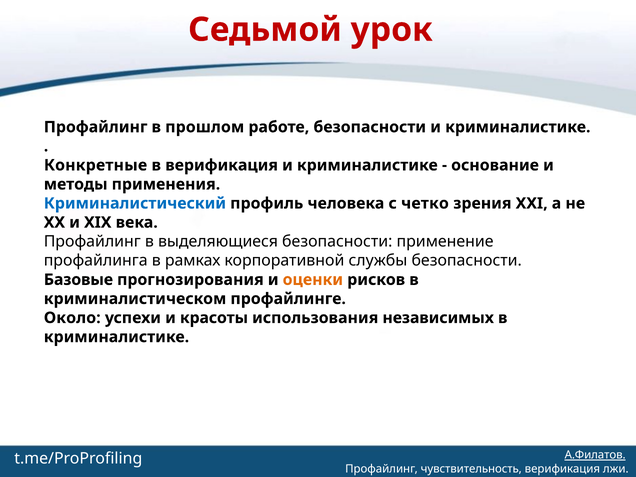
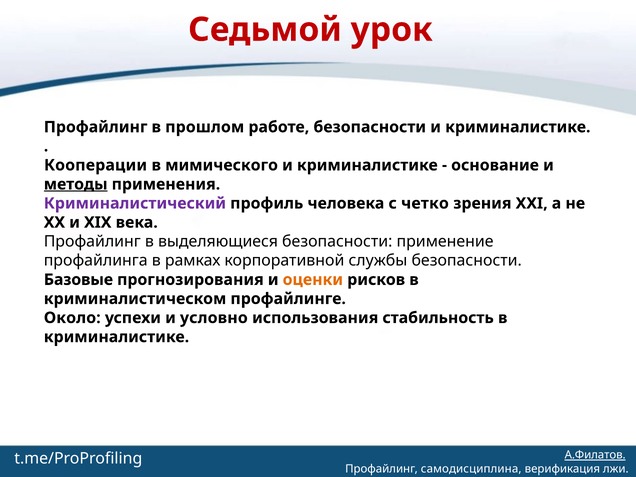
Конкретные: Конкретные -> Кооперации (96, 165)
в верификация: верификация -> мимического (222, 165)
методы underline: none -> present (76, 184)
Криминалистический colour: blue -> purple (135, 203)
красоты: красоты -> условно (214, 318)
независимых: независимых -> стабильность (438, 318)
чувствительность: чувствительность -> самодисциплина (471, 469)
